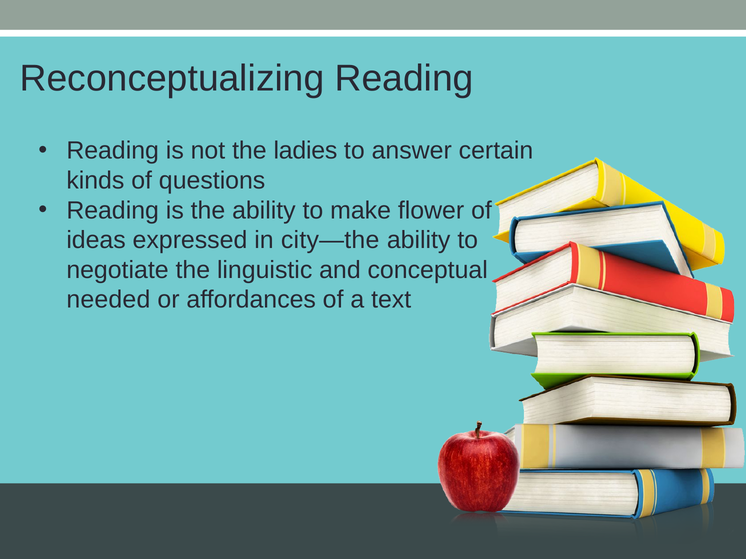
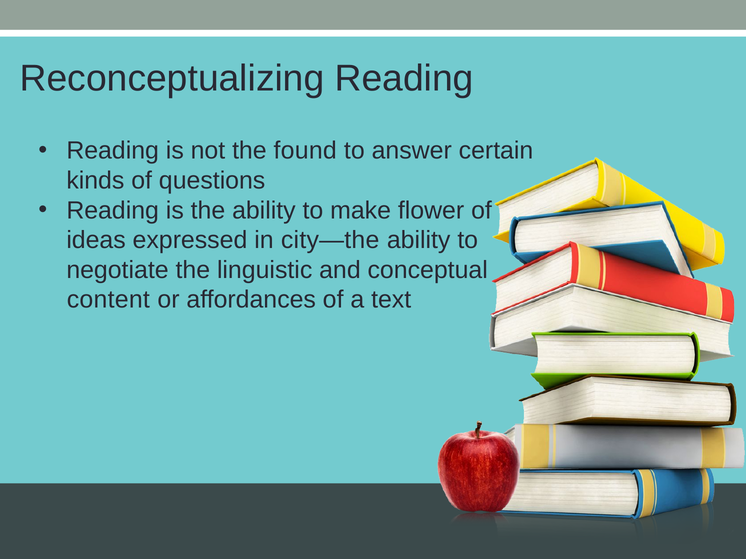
ladies: ladies -> found (305, 151)
needed: needed -> content (108, 300)
